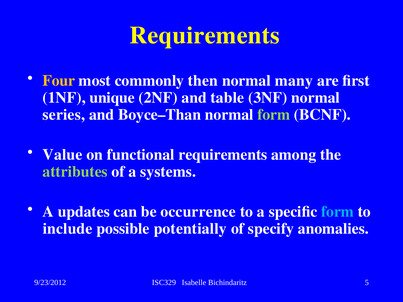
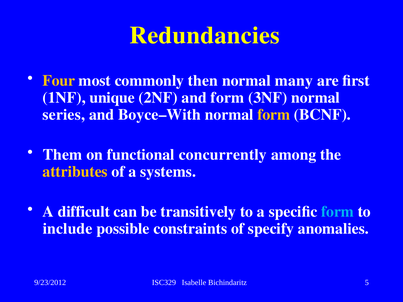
Requirements: Requirements -> Redundancies (205, 35)
and table: table -> form (227, 98)
Boyce–Than: Boyce–Than -> Boyce–With (160, 115)
form colour: light green -> yellow (274, 115)
Value: Value -> Them (63, 155)
functional requirements: requirements -> concurrently (223, 155)
attributes colour: light green -> yellow (75, 172)
updates: updates -> difficult (84, 212)
occurrence: occurrence -> transitively (198, 212)
potentially: potentially -> constraints (190, 229)
